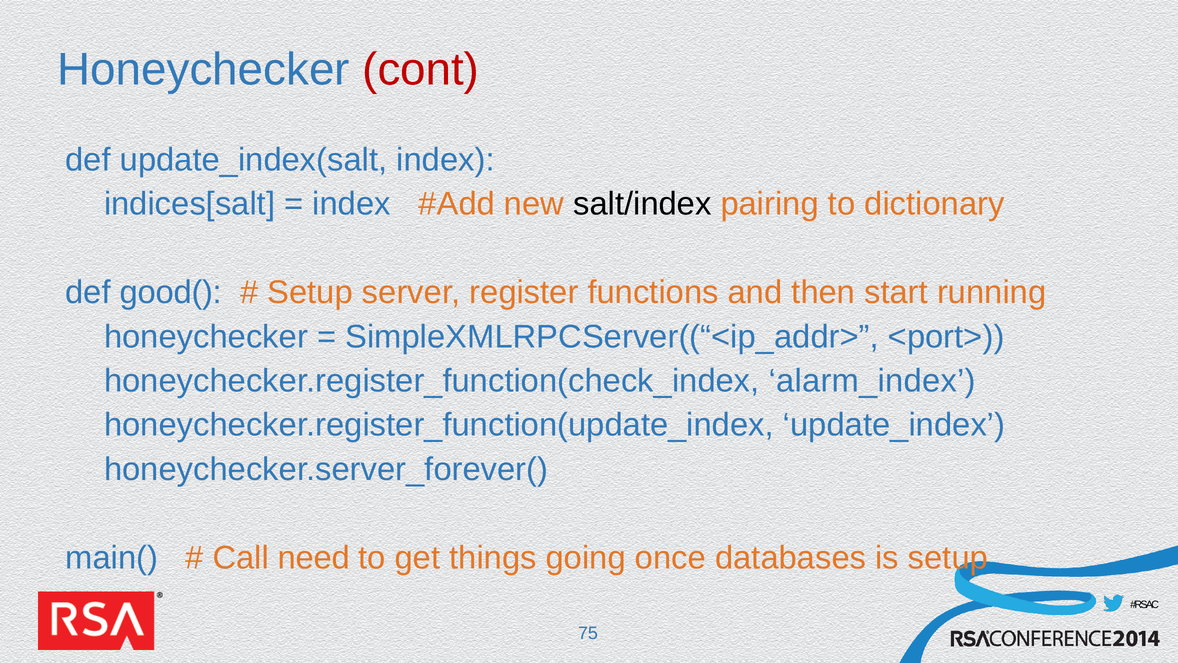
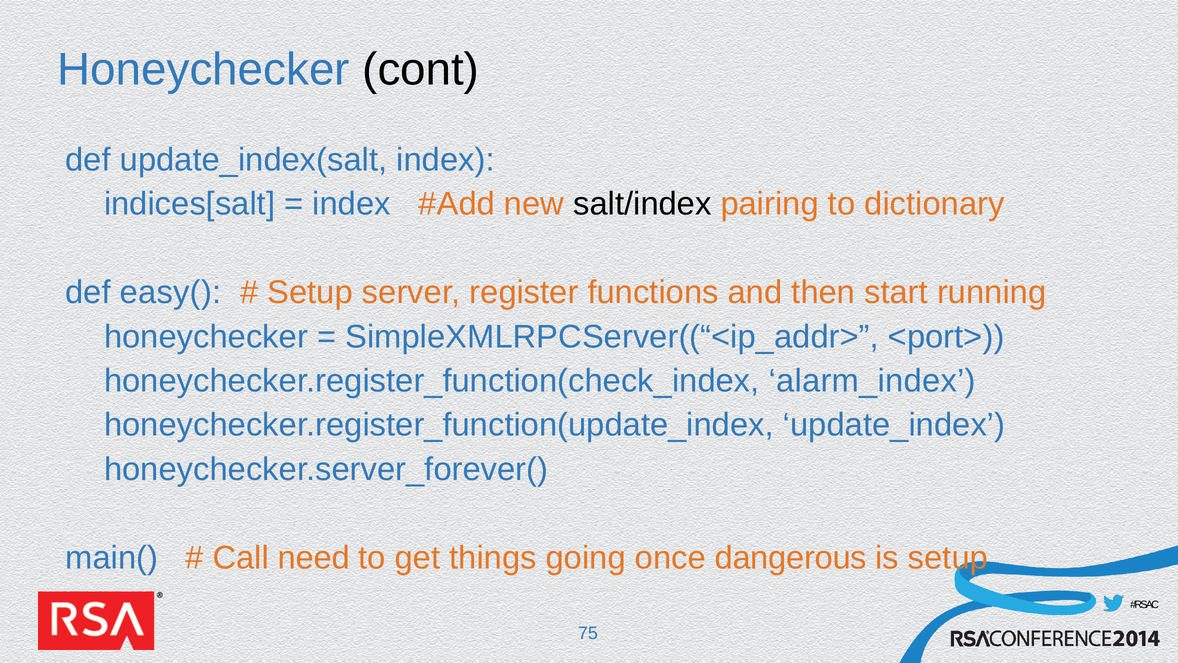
cont colour: red -> black (421, 70)
good(: good( -> easy( (171, 292)
databases: databases -> dangerous (791, 558)
